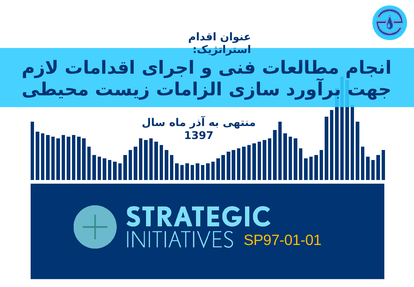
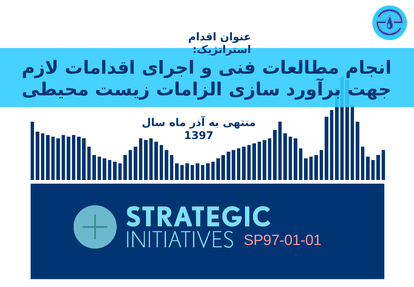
SP97-01-01 colour: yellow -> pink (283, 240)
